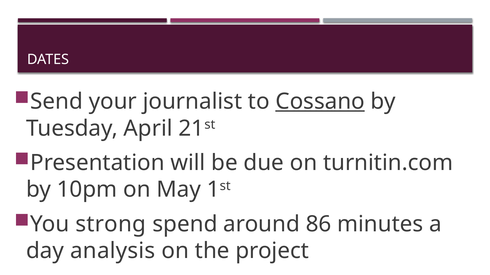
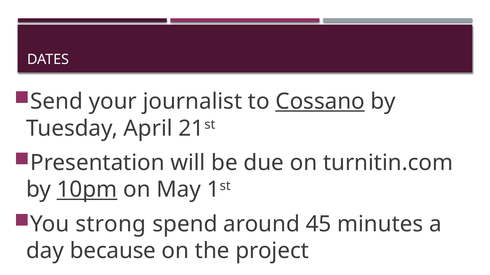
10pm underline: none -> present (87, 190)
86: 86 -> 45 (319, 225)
analysis: analysis -> because (113, 251)
